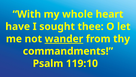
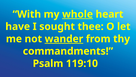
whole underline: none -> present (78, 14)
